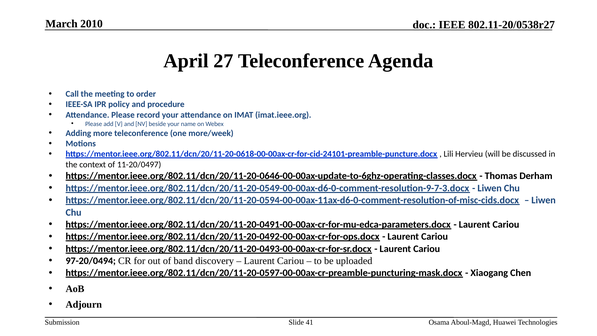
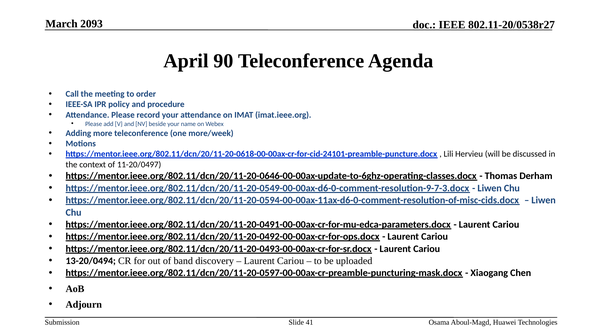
2010: 2010 -> 2093 (92, 24)
27: 27 -> 90 (224, 61)
97-20/0494: 97-20/0494 -> 13-20/0494 (91, 261)
